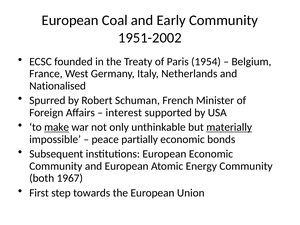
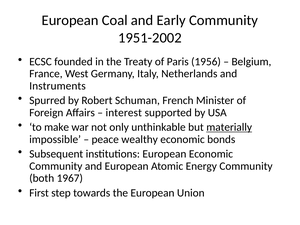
1954: 1954 -> 1956 (206, 62)
Nationalised: Nationalised -> Instruments (57, 86)
make underline: present -> none (57, 127)
partially: partially -> wealthy (140, 139)
